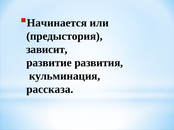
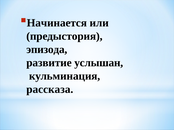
зависит: зависит -> эпизода (47, 50)
развития: развития -> услышан (99, 63)
